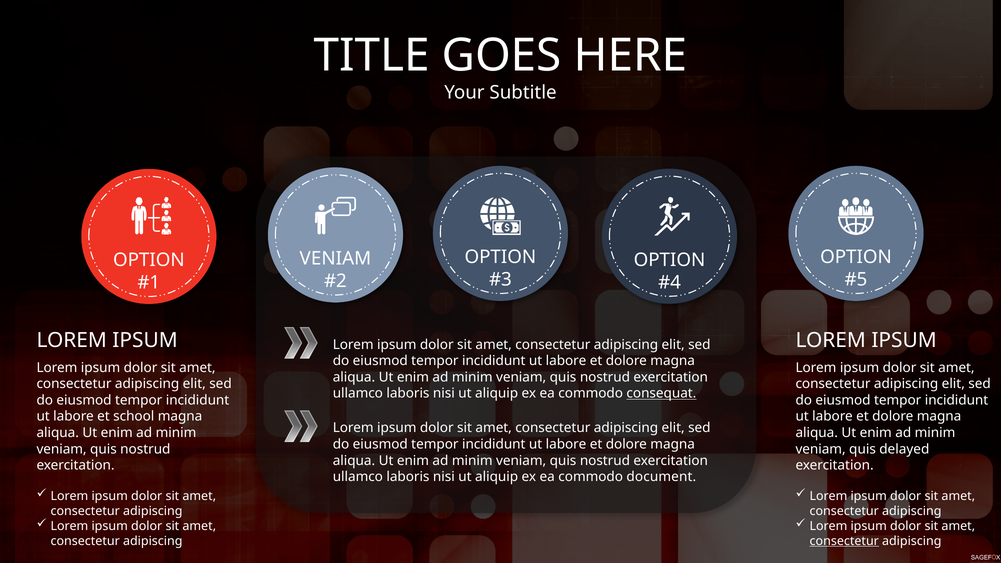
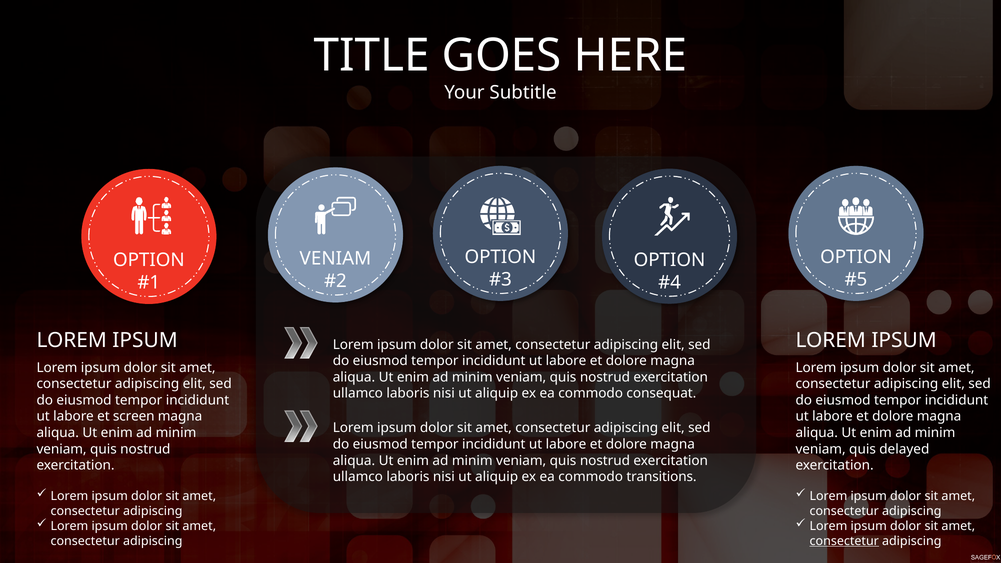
consequat underline: present -> none (661, 394)
school: school -> screen (134, 417)
document: document -> transitions (661, 477)
